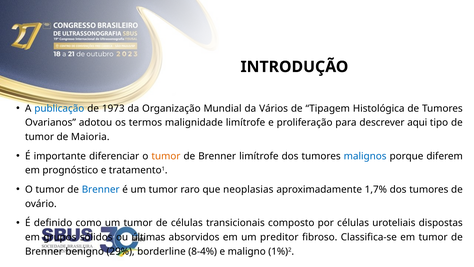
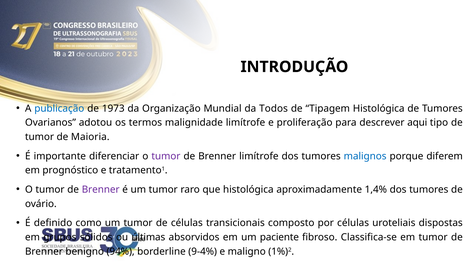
Vários: Vários -> Todos (274, 108)
tumor colour: orange -> purple (166, 156)
Brenner colour: blue -> purple (101, 189)
que neoplasias: neoplasias -> histológica (248, 189)
1,7%: 1,7% -> 1,4% (376, 189)
preditor: preditor -> paciente (279, 237)
29%: 29% -> 94% (121, 251)
8-4%: 8-4% -> 9-4% (203, 251)
